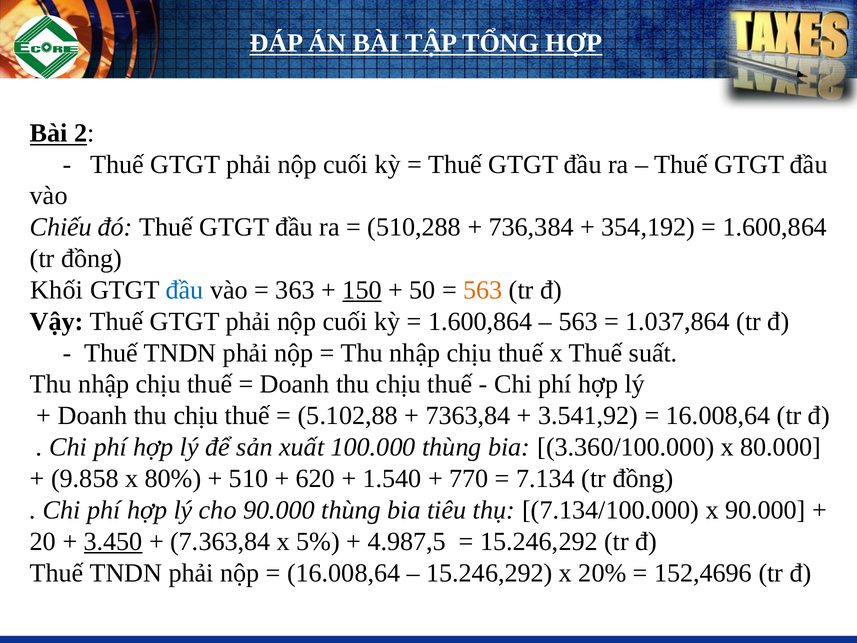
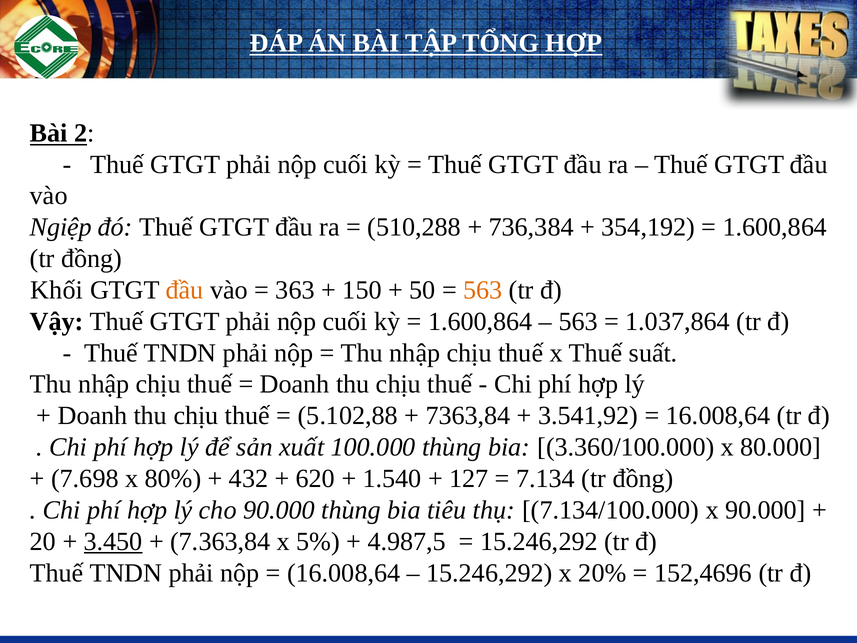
Chiếu: Chiếu -> Ngiệp (61, 227)
đầu colour: blue -> orange (185, 290)
150 underline: present -> none (362, 290)
9.858: 9.858 -> 7.698 (85, 478)
510: 510 -> 432 (249, 478)
770: 770 -> 127 (469, 478)
